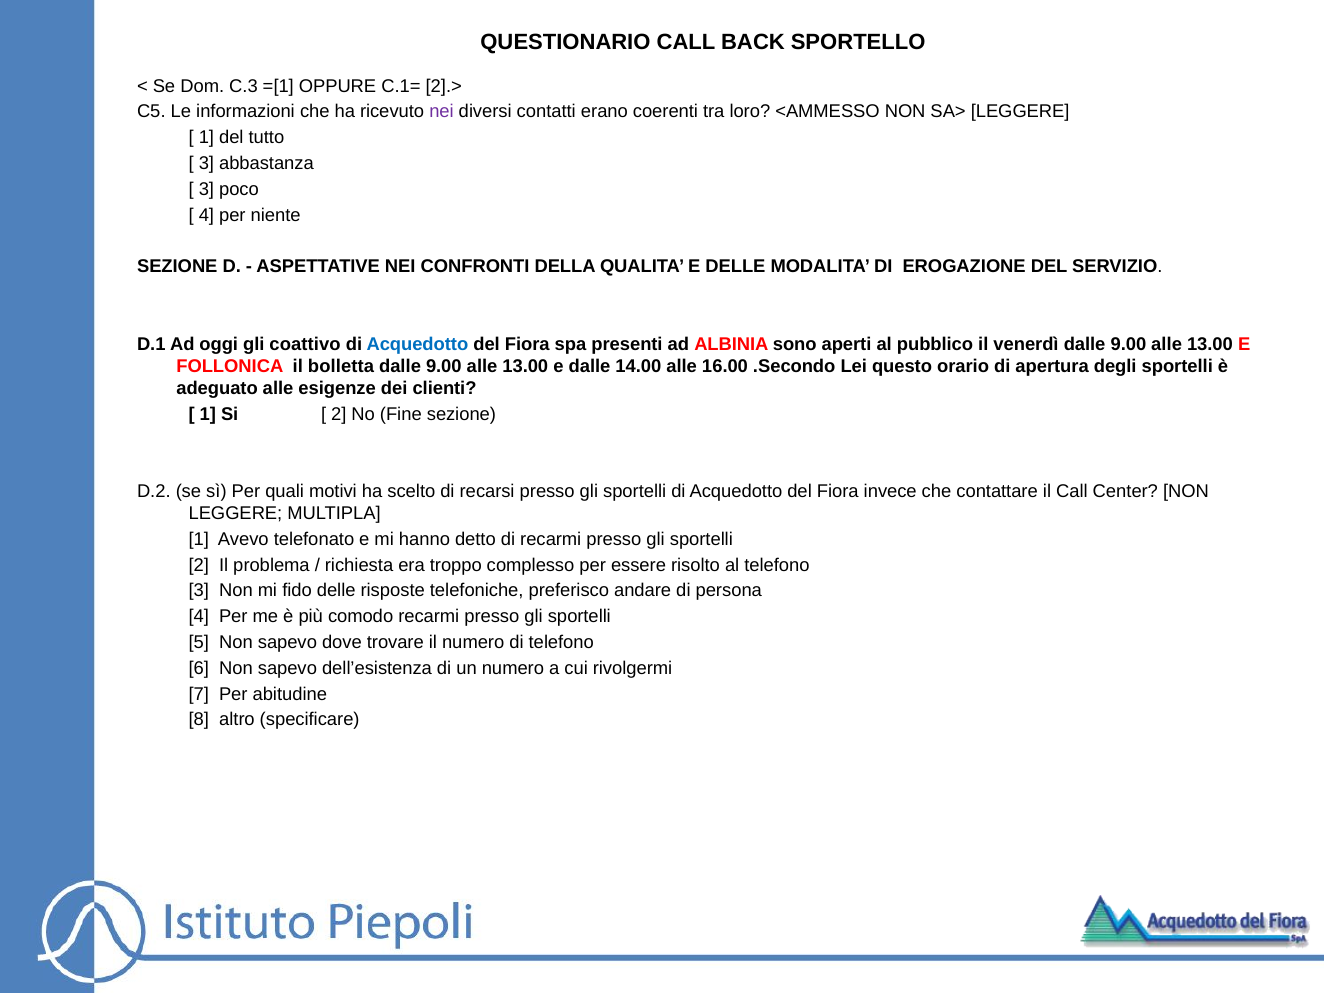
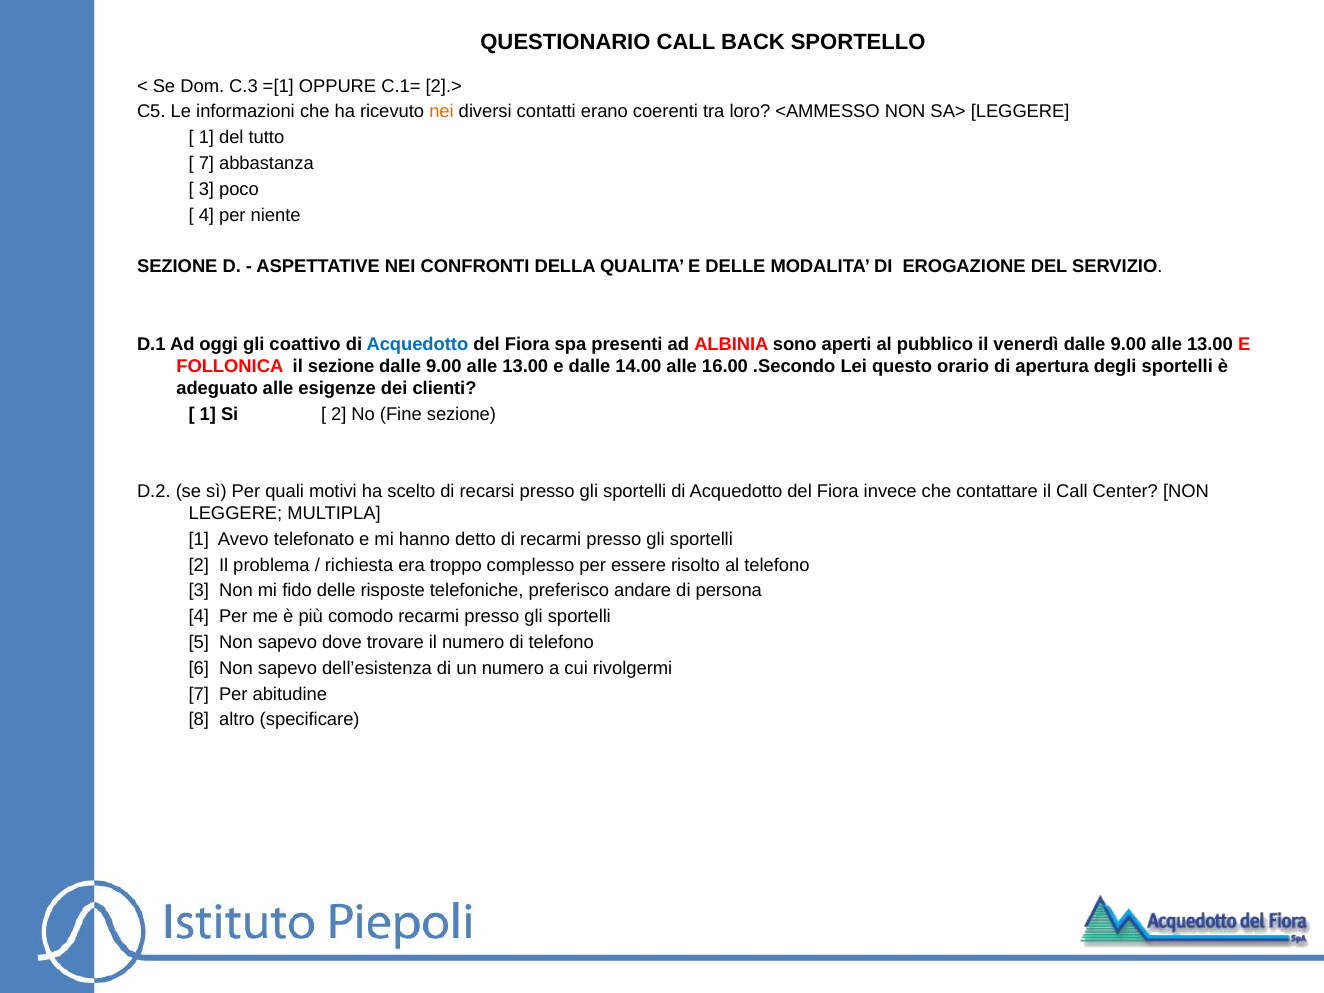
nei colour: purple -> orange (442, 112)
3: 3 -> 7 (206, 163)
il bolletta: bolletta -> sezione (341, 366)
